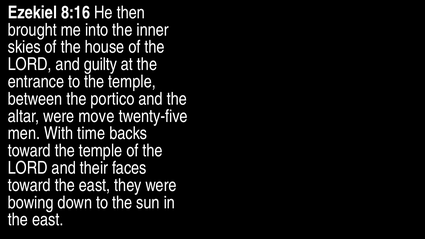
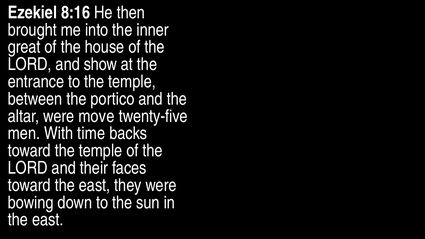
skies: skies -> great (24, 47)
guilty: guilty -> show (100, 64)
